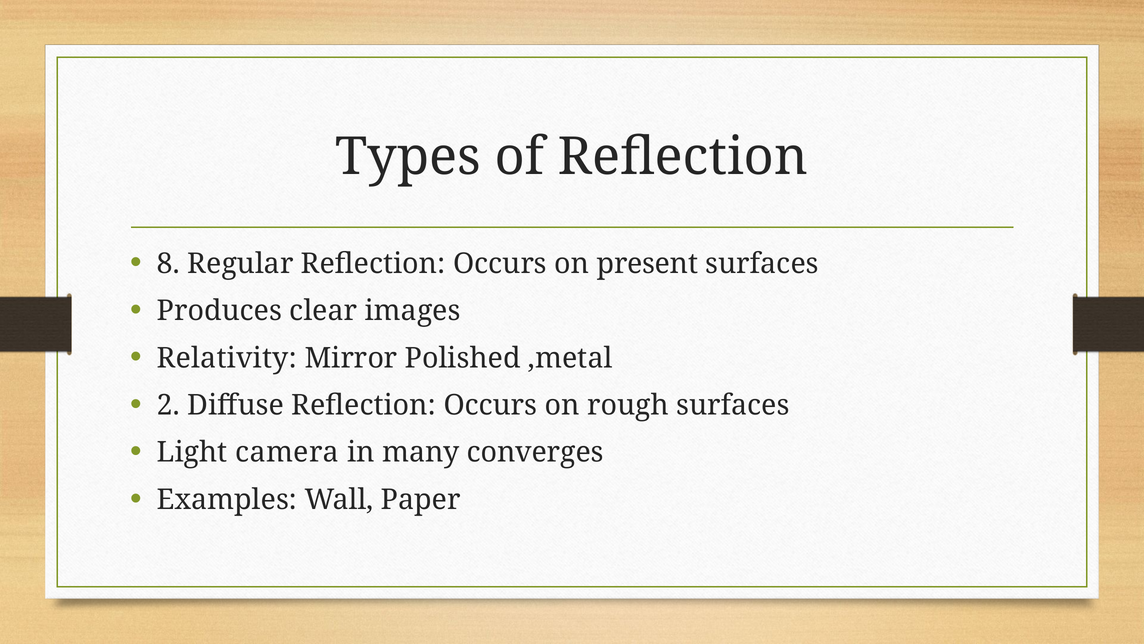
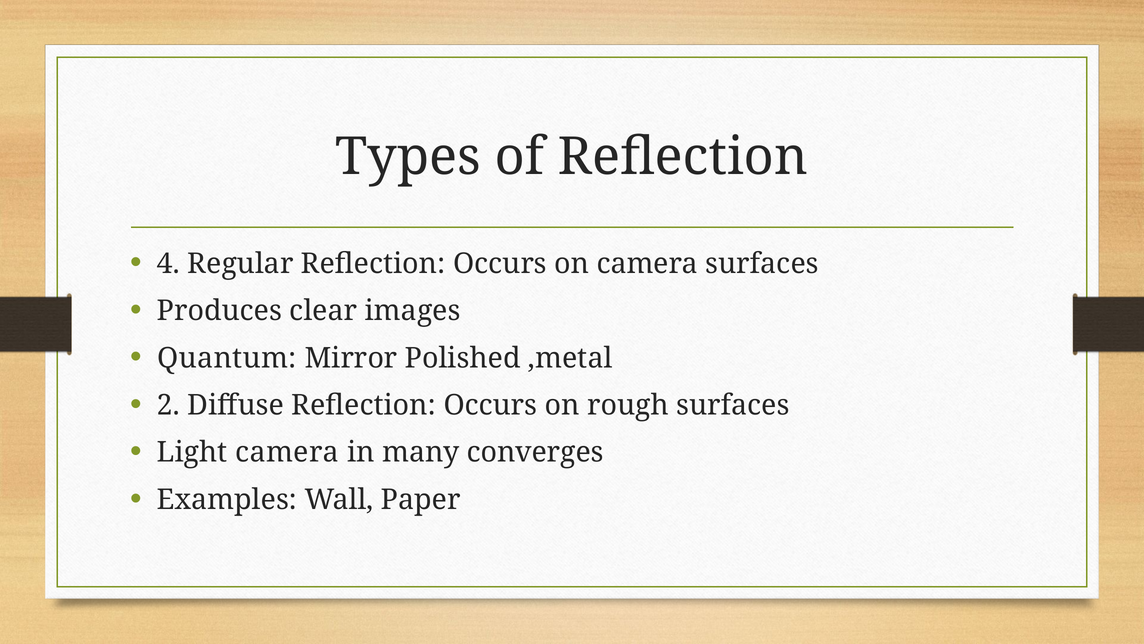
8: 8 -> 4 (168, 263)
on present: present -> camera (647, 263)
Relativity: Relativity -> Quantum (227, 358)
